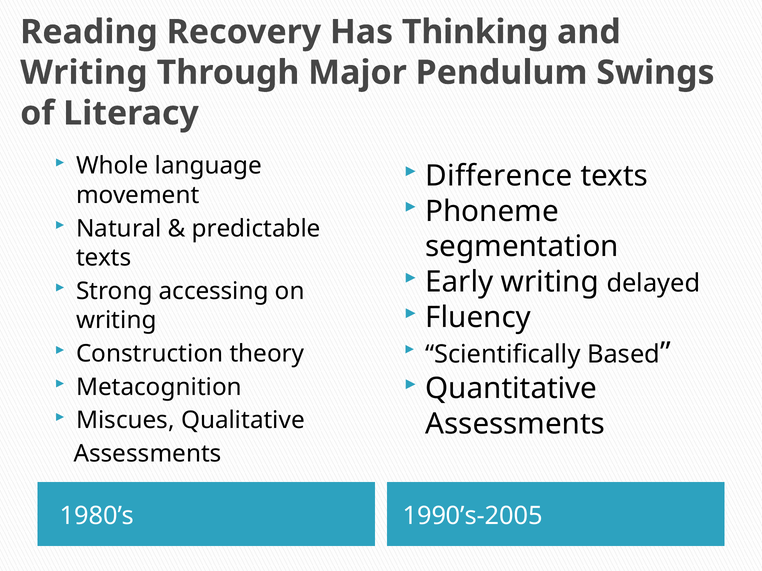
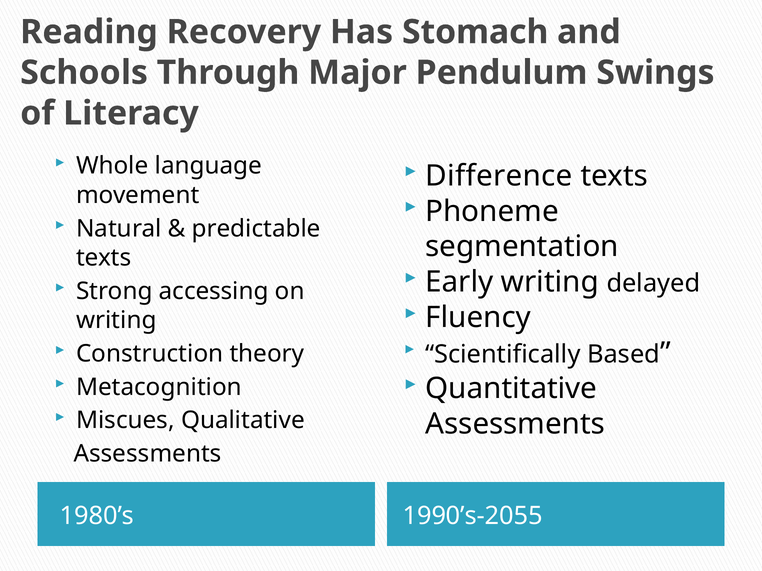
Thinking: Thinking -> Stomach (475, 32)
Writing: Writing -> Schools (84, 73)
1990’s-2005: 1990’s-2005 -> 1990’s-2055 (473, 516)
